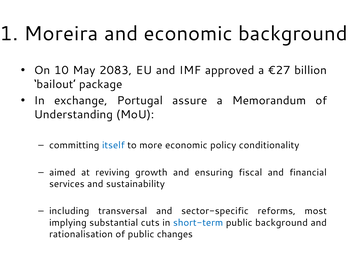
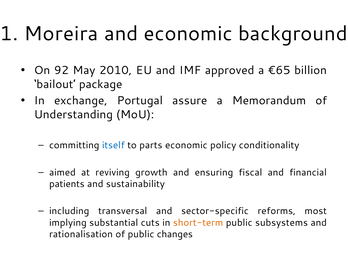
10: 10 -> 92 (61, 70)
2083: 2083 -> 2010 (116, 70)
€27: €27 -> €65 (279, 70)
more: more -> parts (151, 145)
services: services -> patients (67, 184)
short-term colour: blue -> orange (198, 223)
public background: background -> subsystems (282, 223)
